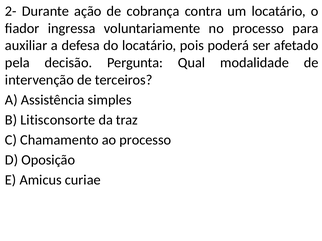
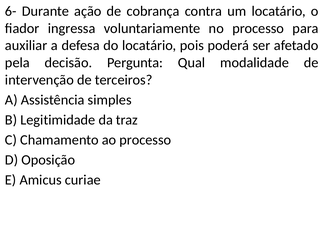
2-: 2- -> 6- (11, 11)
Litisconsorte: Litisconsorte -> Legitimidade (58, 120)
